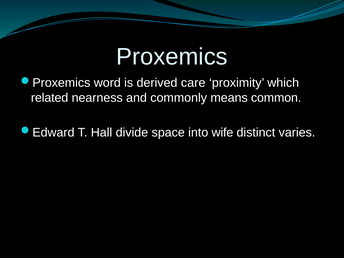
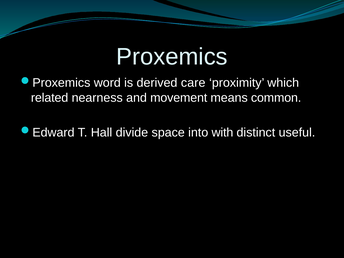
commonly: commonly -> movement (179, 98)
wife: wife -> with (222, 132)
varies: varies -> useful (297, 132)
